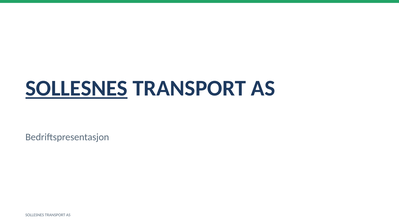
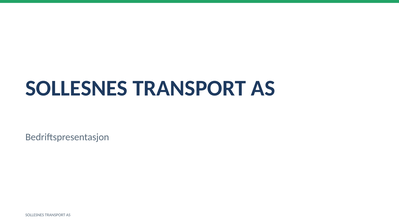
SOLLESNES underline: present -> none (76, 88)
